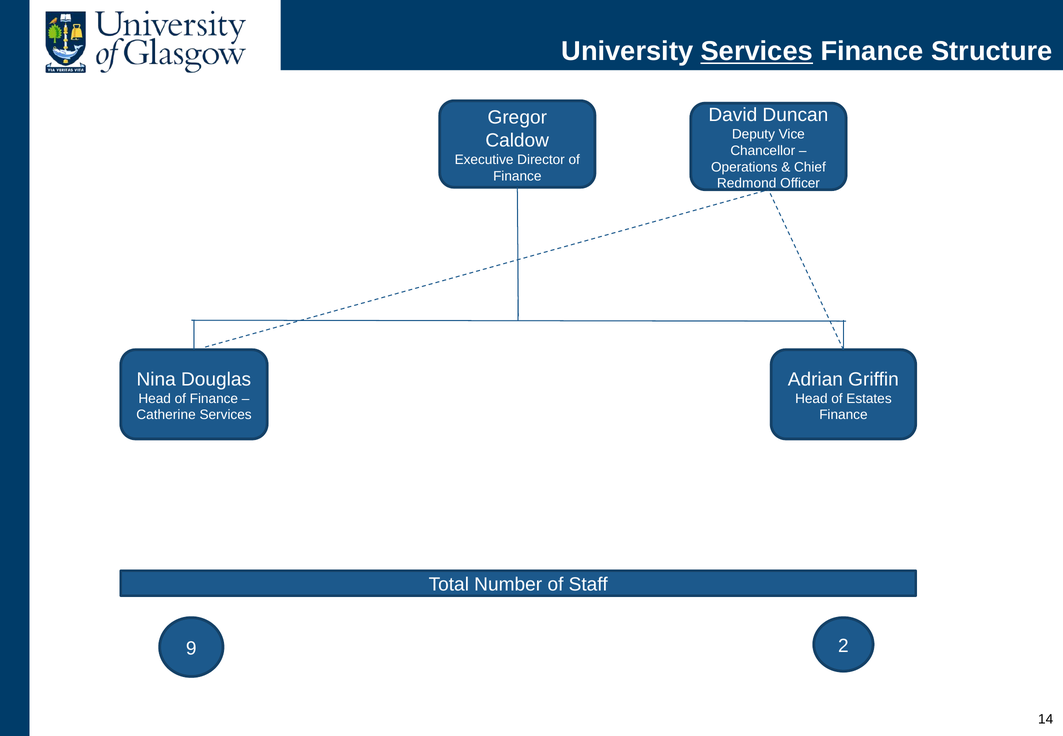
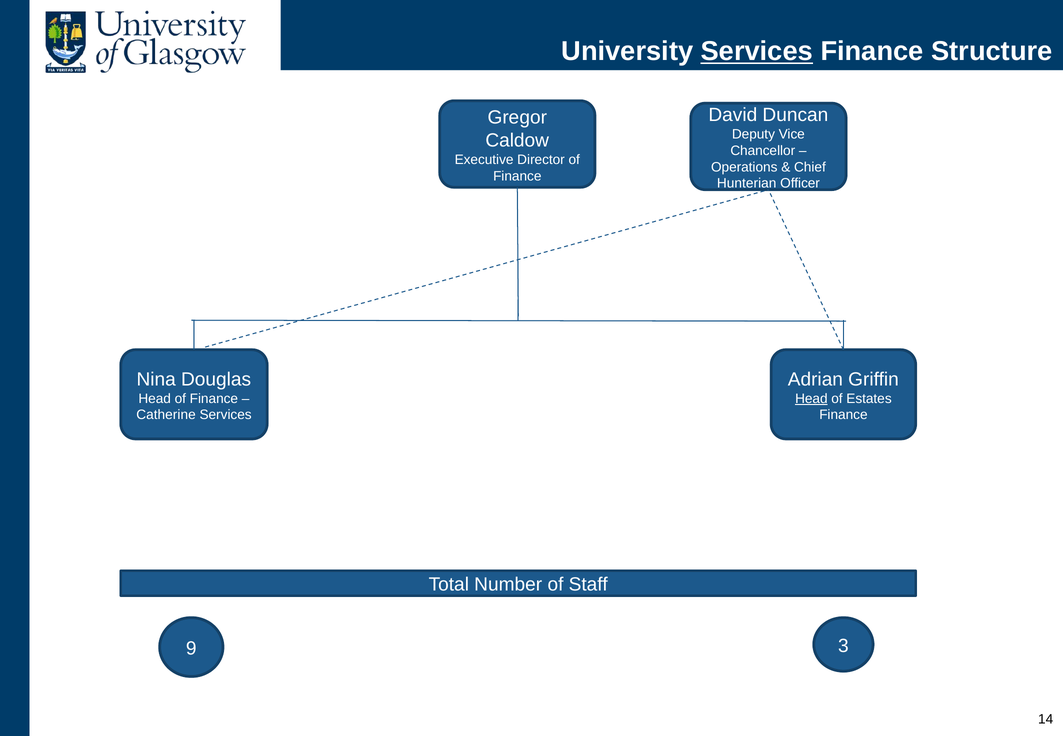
Redmond: Redmond -> Hunterian (747, 183)
Head underline: none -> present (811, 398)
2: 2 -> 3 (843, 646)
